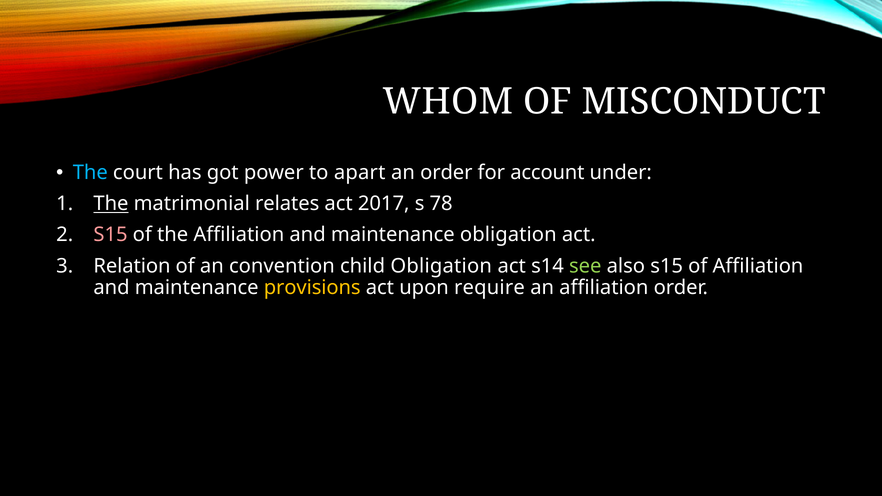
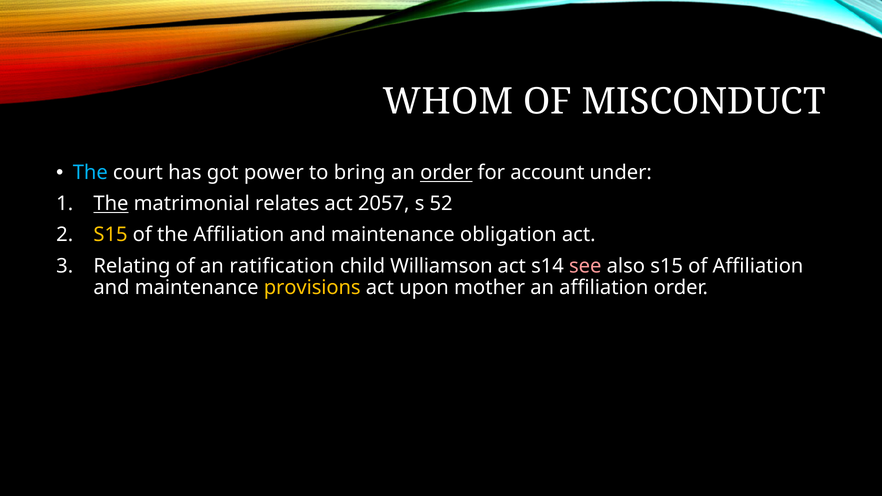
apart: apart -> bring (360, 173)
order underline: none -> present (446, 173)
2017: 2017 -> 2057 (384, 204)
78: 78 -> 52 (441, 204)
S15 colour: pink -> yellow (111, 235)
Relation: Relation -> Relating (132, 266)
convention: convention -> ratification (282, 266)
child Obligation: Obligation -> Williamson (441, 266)
see colour: light green -> pink (585, 266)
require: require -> mother (490, 288)
